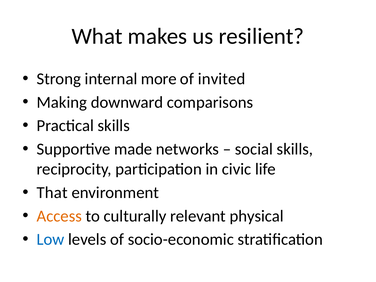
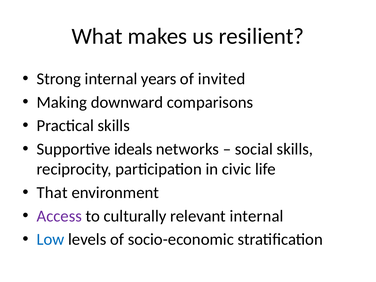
more: more -> years (159, 79)
made: made -> ideals (133, 149)
Access colour: orange -> purple (59, 216)
relevant physical: physical -> internal (257, 216)
